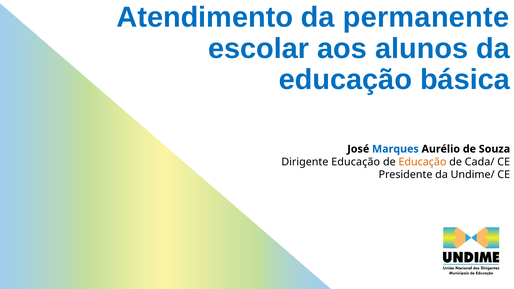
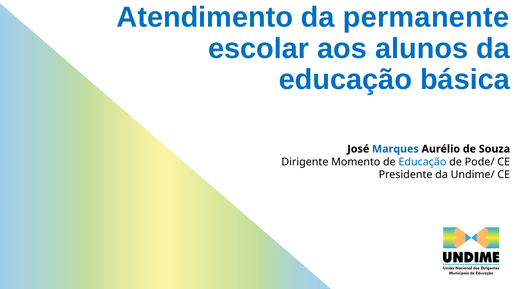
Dirigente Educação: Educação -> Momento (356, 162)
Educação colour: orange -> blue (422, 162)
Cada/: Cada/ -> Pode/ (480, 162)
